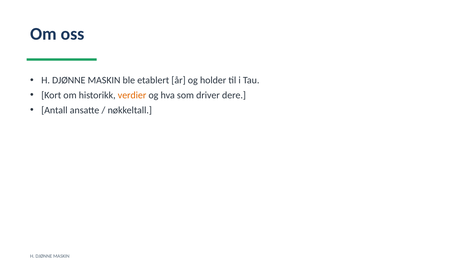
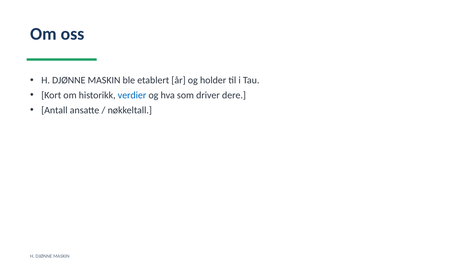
verdier colour: orange -> blue (132, 95)
